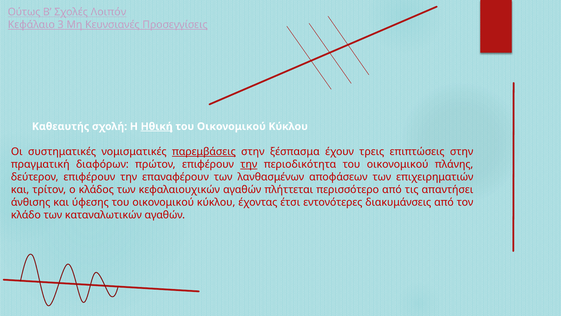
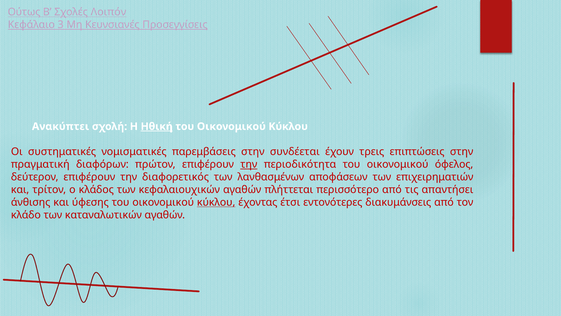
Καθεαυτής: Καθεαυτής -> Ανακύπτει (61, 126)
παρεμβάσεις underline: present -> none (204, 152)
ξέσπασμα: ξέσπασμα -> συνδέεται (295, 152)
πλάνης: πλάνης -> όφελος (454, 164)
επαναφέρουν: επαναφέρουν -> διαφορετικός (176, 177)
κύκλου underline: none -> present (216, 202)
